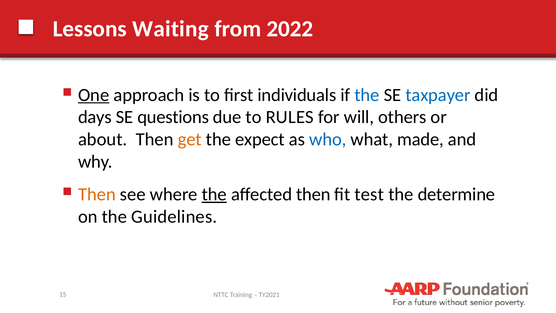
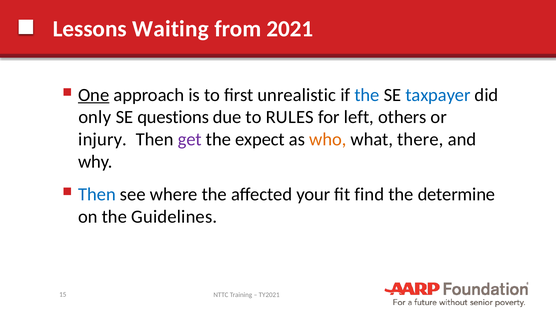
2022: 2022 -> 2021 (290, 29)
individuals: individuals -> unrealistic (297, 95)
days: days -> only (95, 117)
will: will -> left (359, 117)
about: about -> injury (103, 139)
get colour: orange -> purple (190, 139)
who colour: blue -> orange (328, 139)
made: made -> there (420, 139)
Then colour: orange -> blue (97, 194)
the underline: present -> none (214, 194)
affected then: then -> your (313, 194)
test: test -> find (369, 194)
